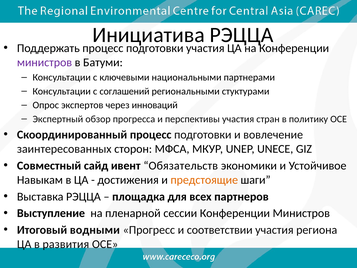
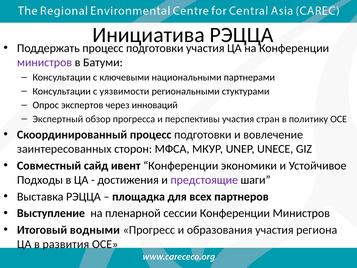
соглашений: соглашений -> уязвимости (124, 91)
ивент Обязательств: Обязательств -> Конференции (181, 165)
Навыкам: Навыкам -> Подходы (40, 180)
предстоящие colour: orange -> purple (204, 180)
соответствии: соответствии -> образования (220, 230)
